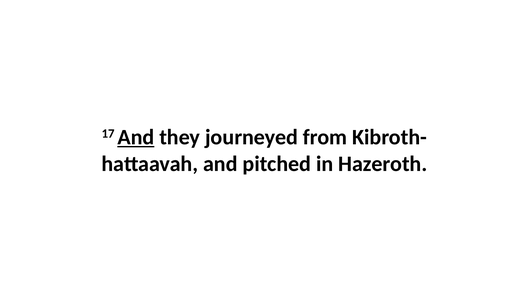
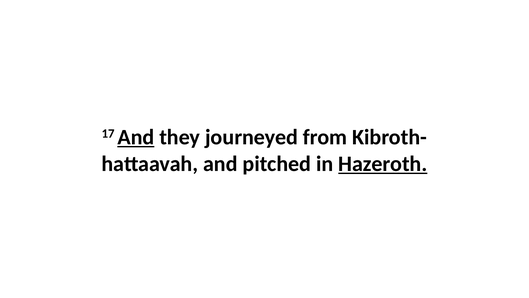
Hazeroth underline: none -> present (383, 164)
